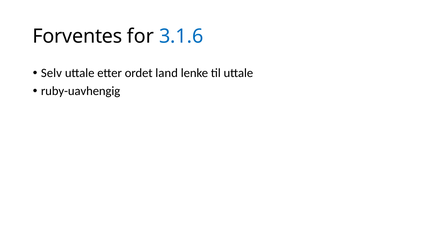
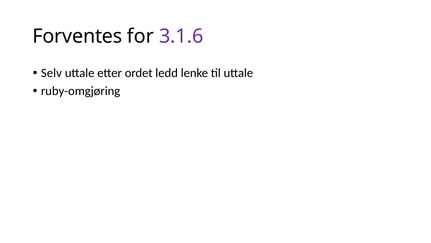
3.1.6 colour: blue -> purple (181, 36)
land: land -> ledd (167, 73)
ruby-uavhengig: ruby-uavhengig -> ruby-omgjøring (81, 91)
